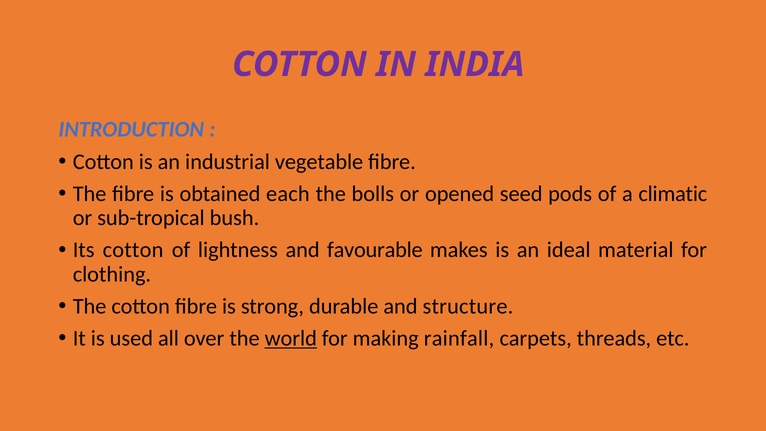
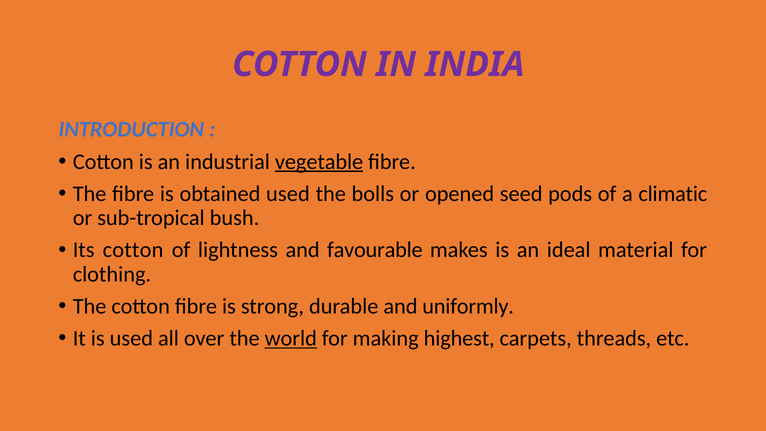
vegetable underline: none -> present (319, 162)
obtained each: each -> used (288, 194)
structure: structure -> uniformly (468, 306)
rainfall: rainfall -> highest (459, 338)
